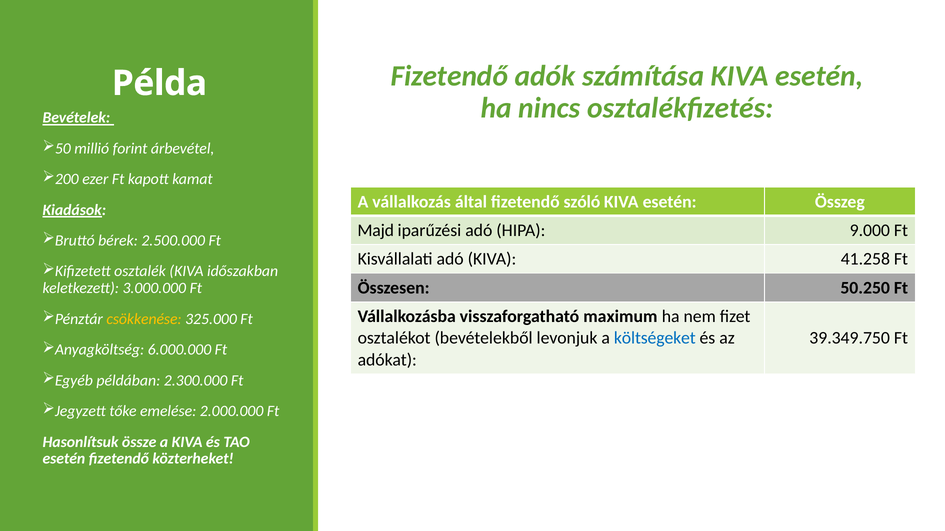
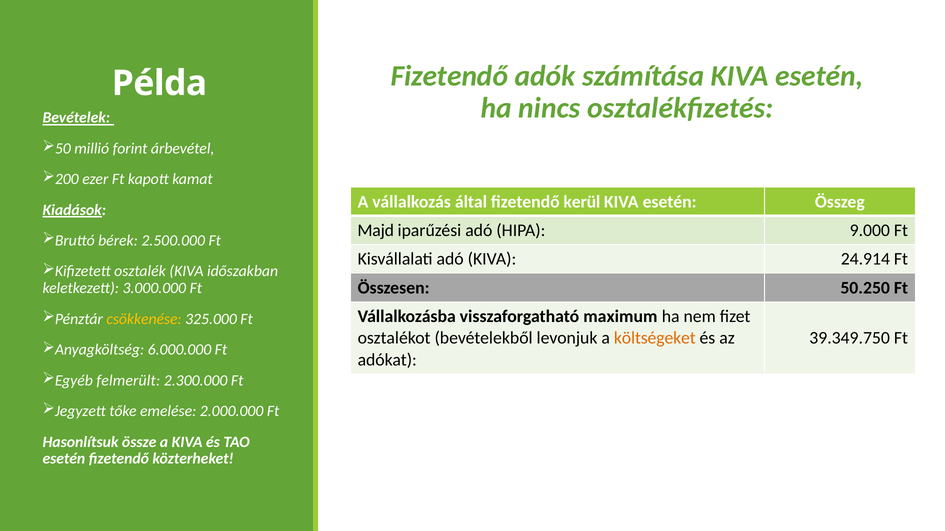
szóló: szóló -> kerül (582, 202)
41.258: 41.258 -> 24.914 (865, 259)
költségeket colour: blue -> orange (655, 338)
példában: példában -> felmerült (128, 381)
